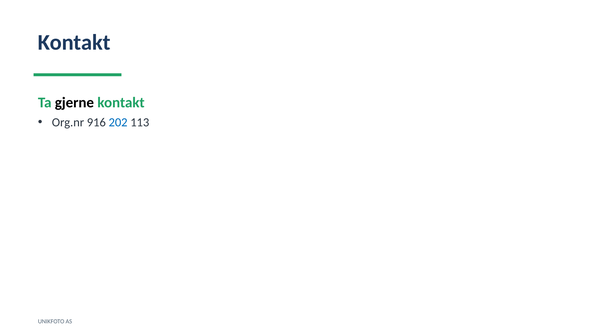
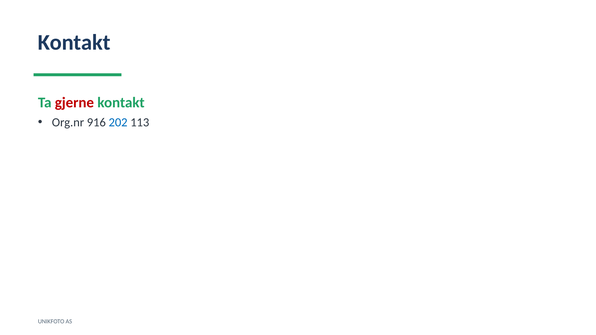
gjerne colour: black -> red (74, 103)
